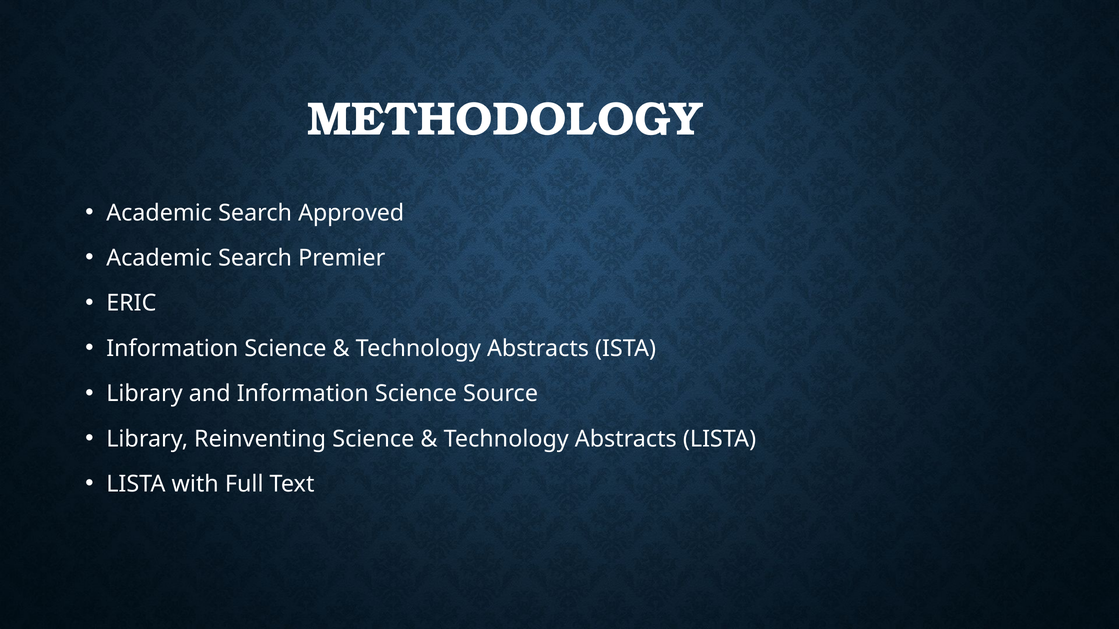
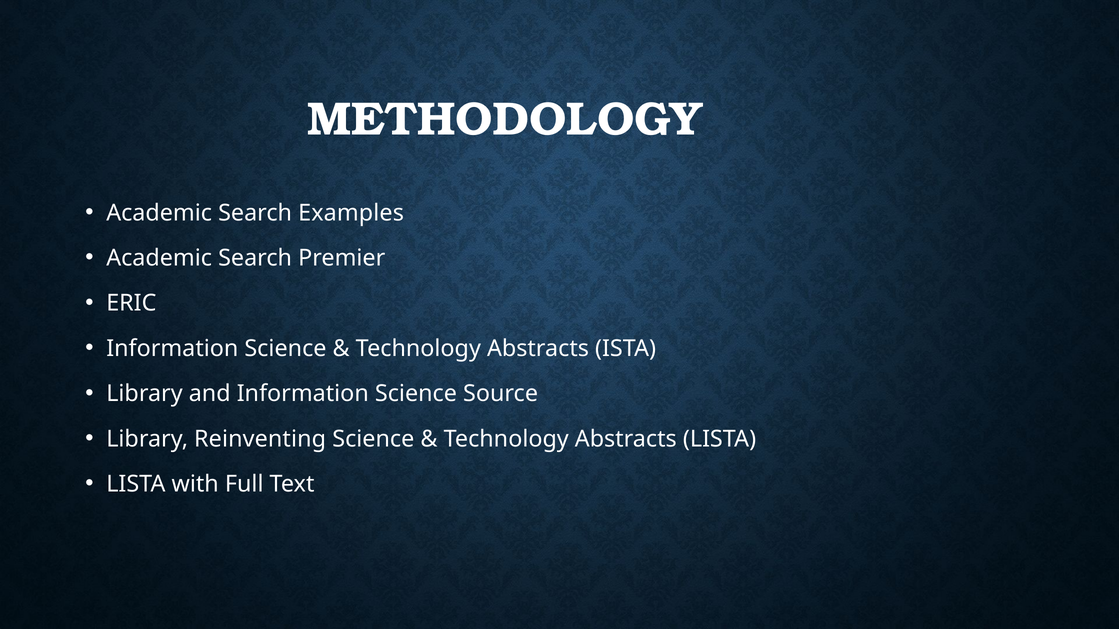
Approved: Approved -> Examples (351, 213)
